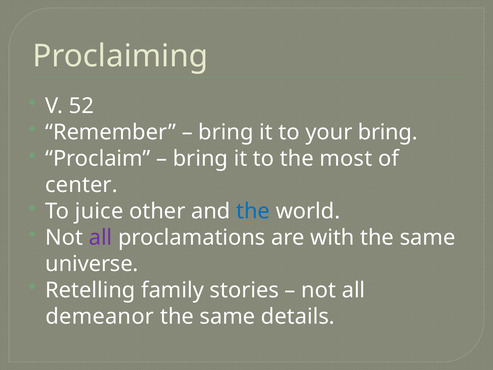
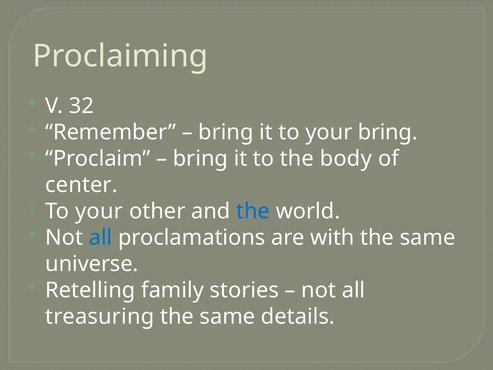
52: 52 -> 32 (81, 106)
most: most -> body (346, 158)
juice: juice -> your (99, 211)
all colour: purple -> blue (101, 237)
demeanor: demeanor -> treasuring (100, 316)
